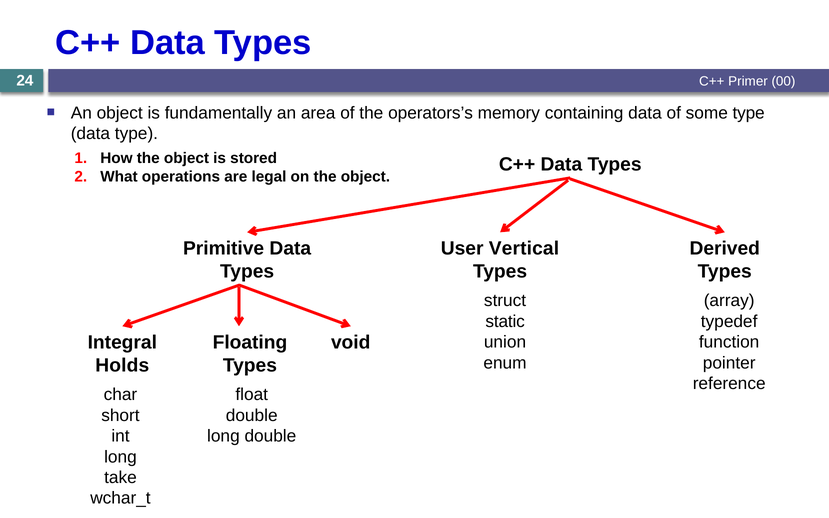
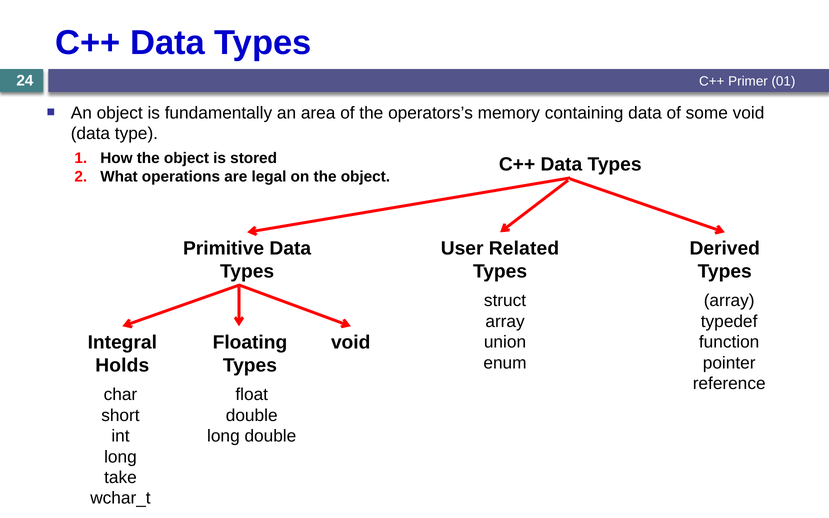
00: 00 -> 01 (783, 81)
some type: type -> void (749, 113)
Vertical: Vertical -> Related (524, 249)
static: static -> array (505, 322)
